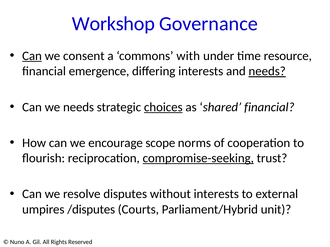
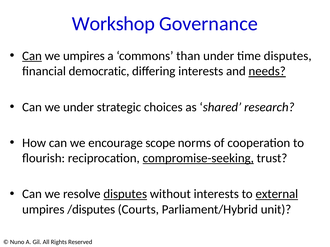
we consent: consent -> umpires (84, 56)
with: with -> than (188, 56)
time resource: resource -> disputes (288, 56)
emergence: emergence -> democratic (99, 71)
we needs: needs -> under (79, 107)
choices underline: present -> none (163, 107)
shared financial: financial -> research (269, 107)
disputes underline: none -> present (125, 194)
external underline: none -> present (277, 194)
